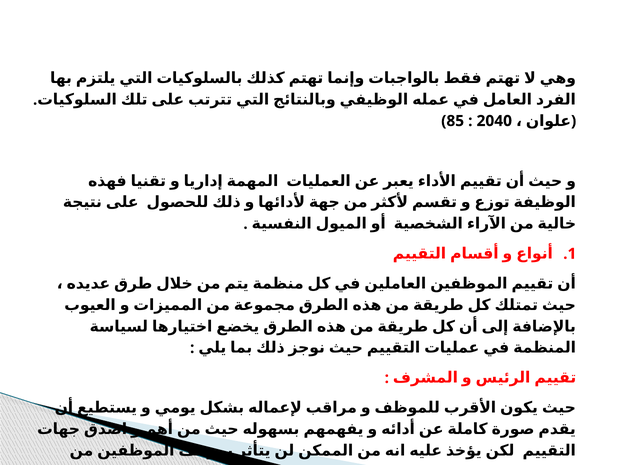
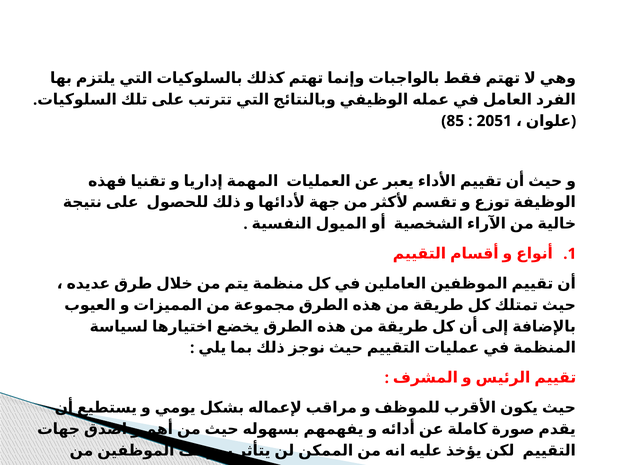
2040: 2040 -> 2051 (494, 121)
